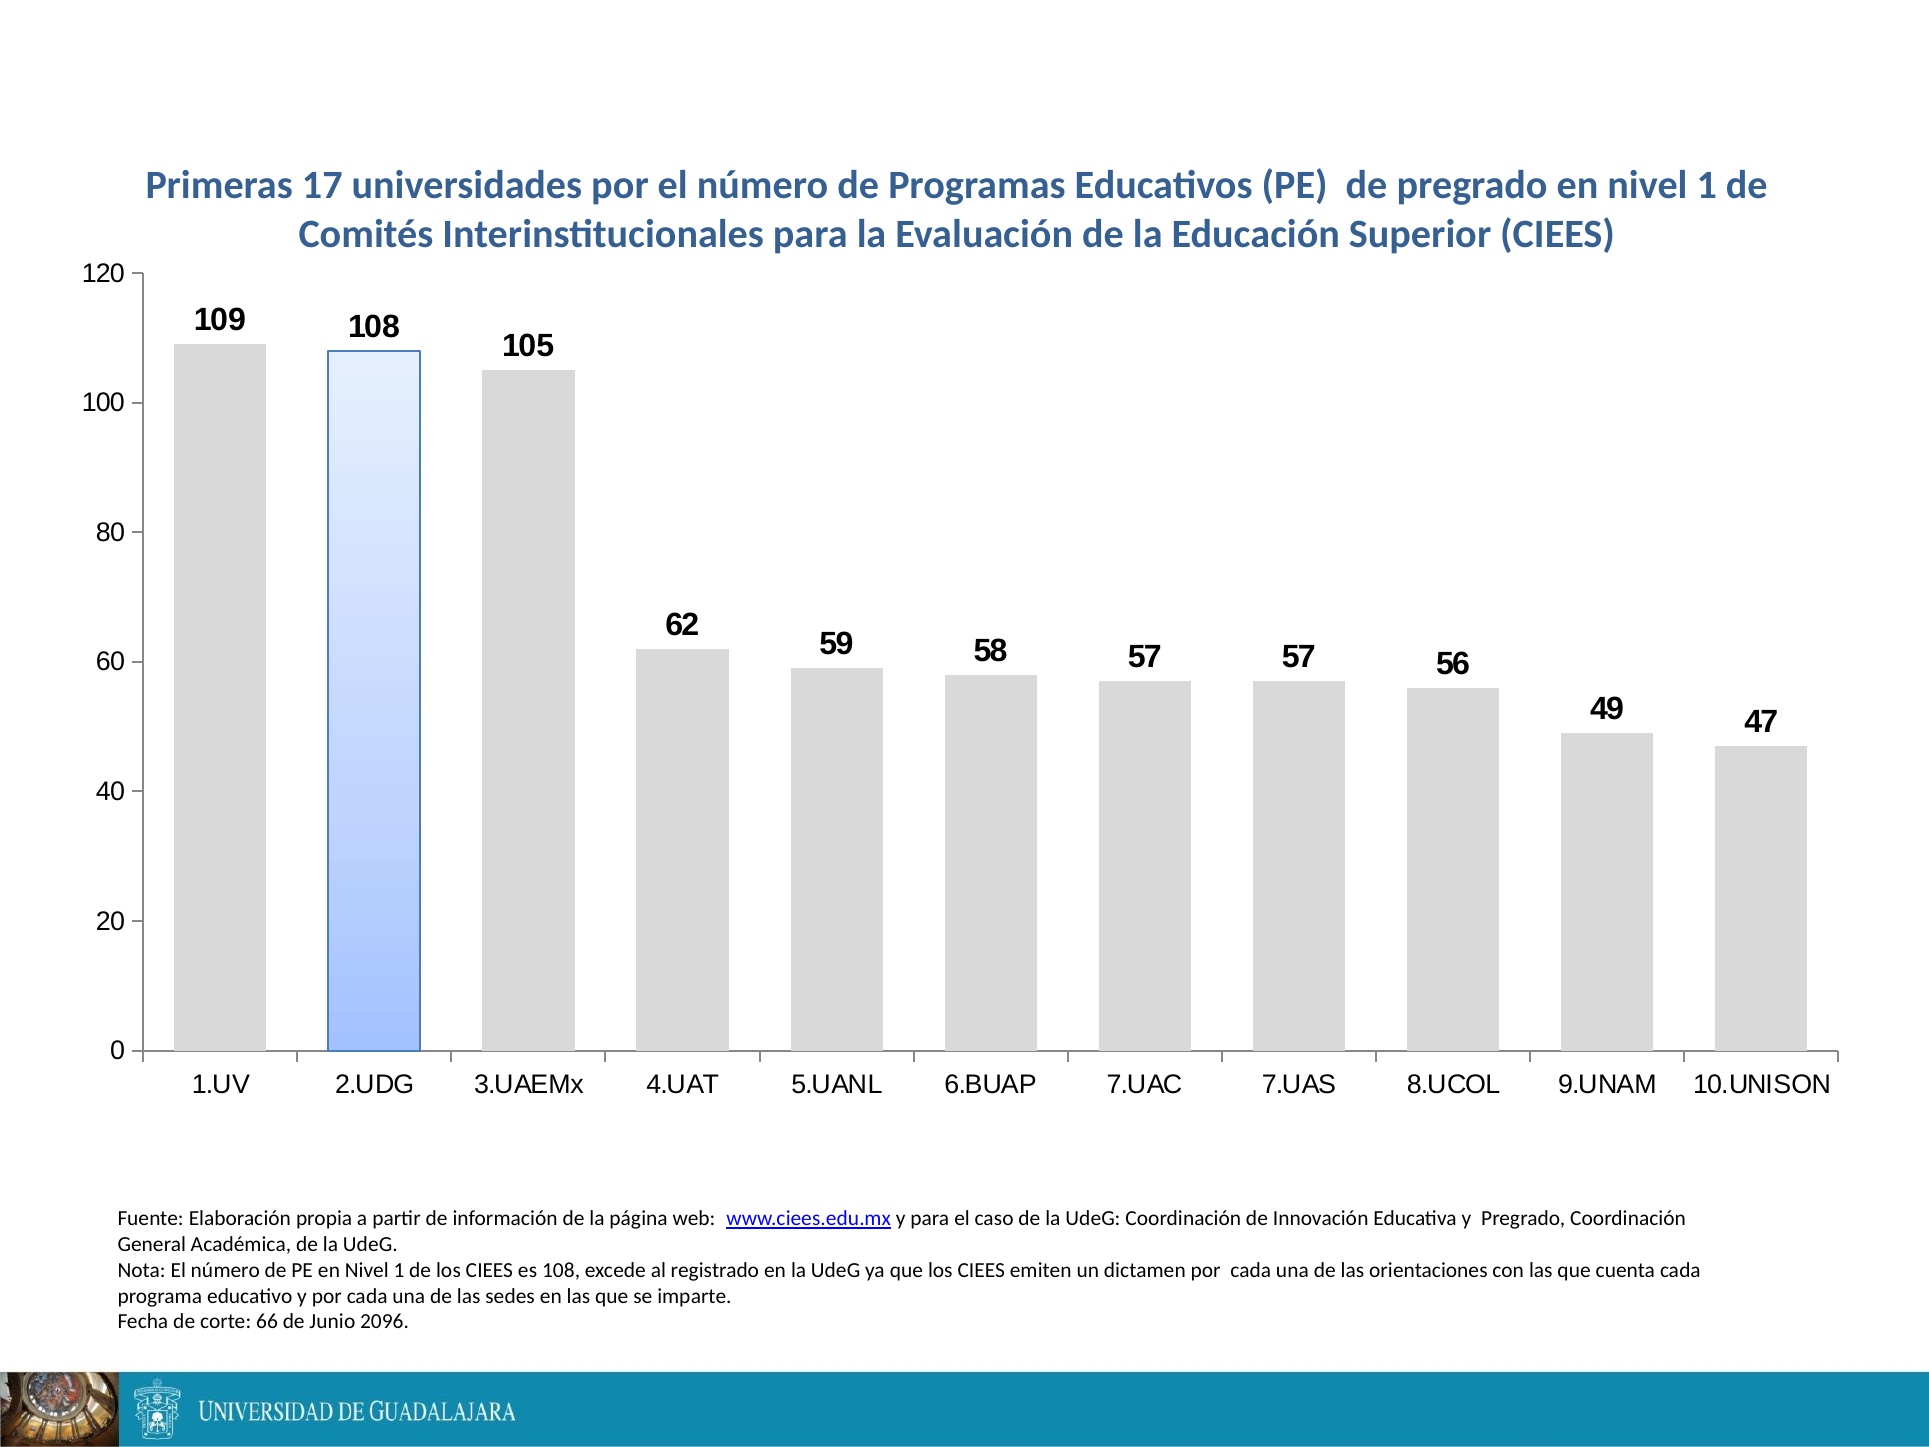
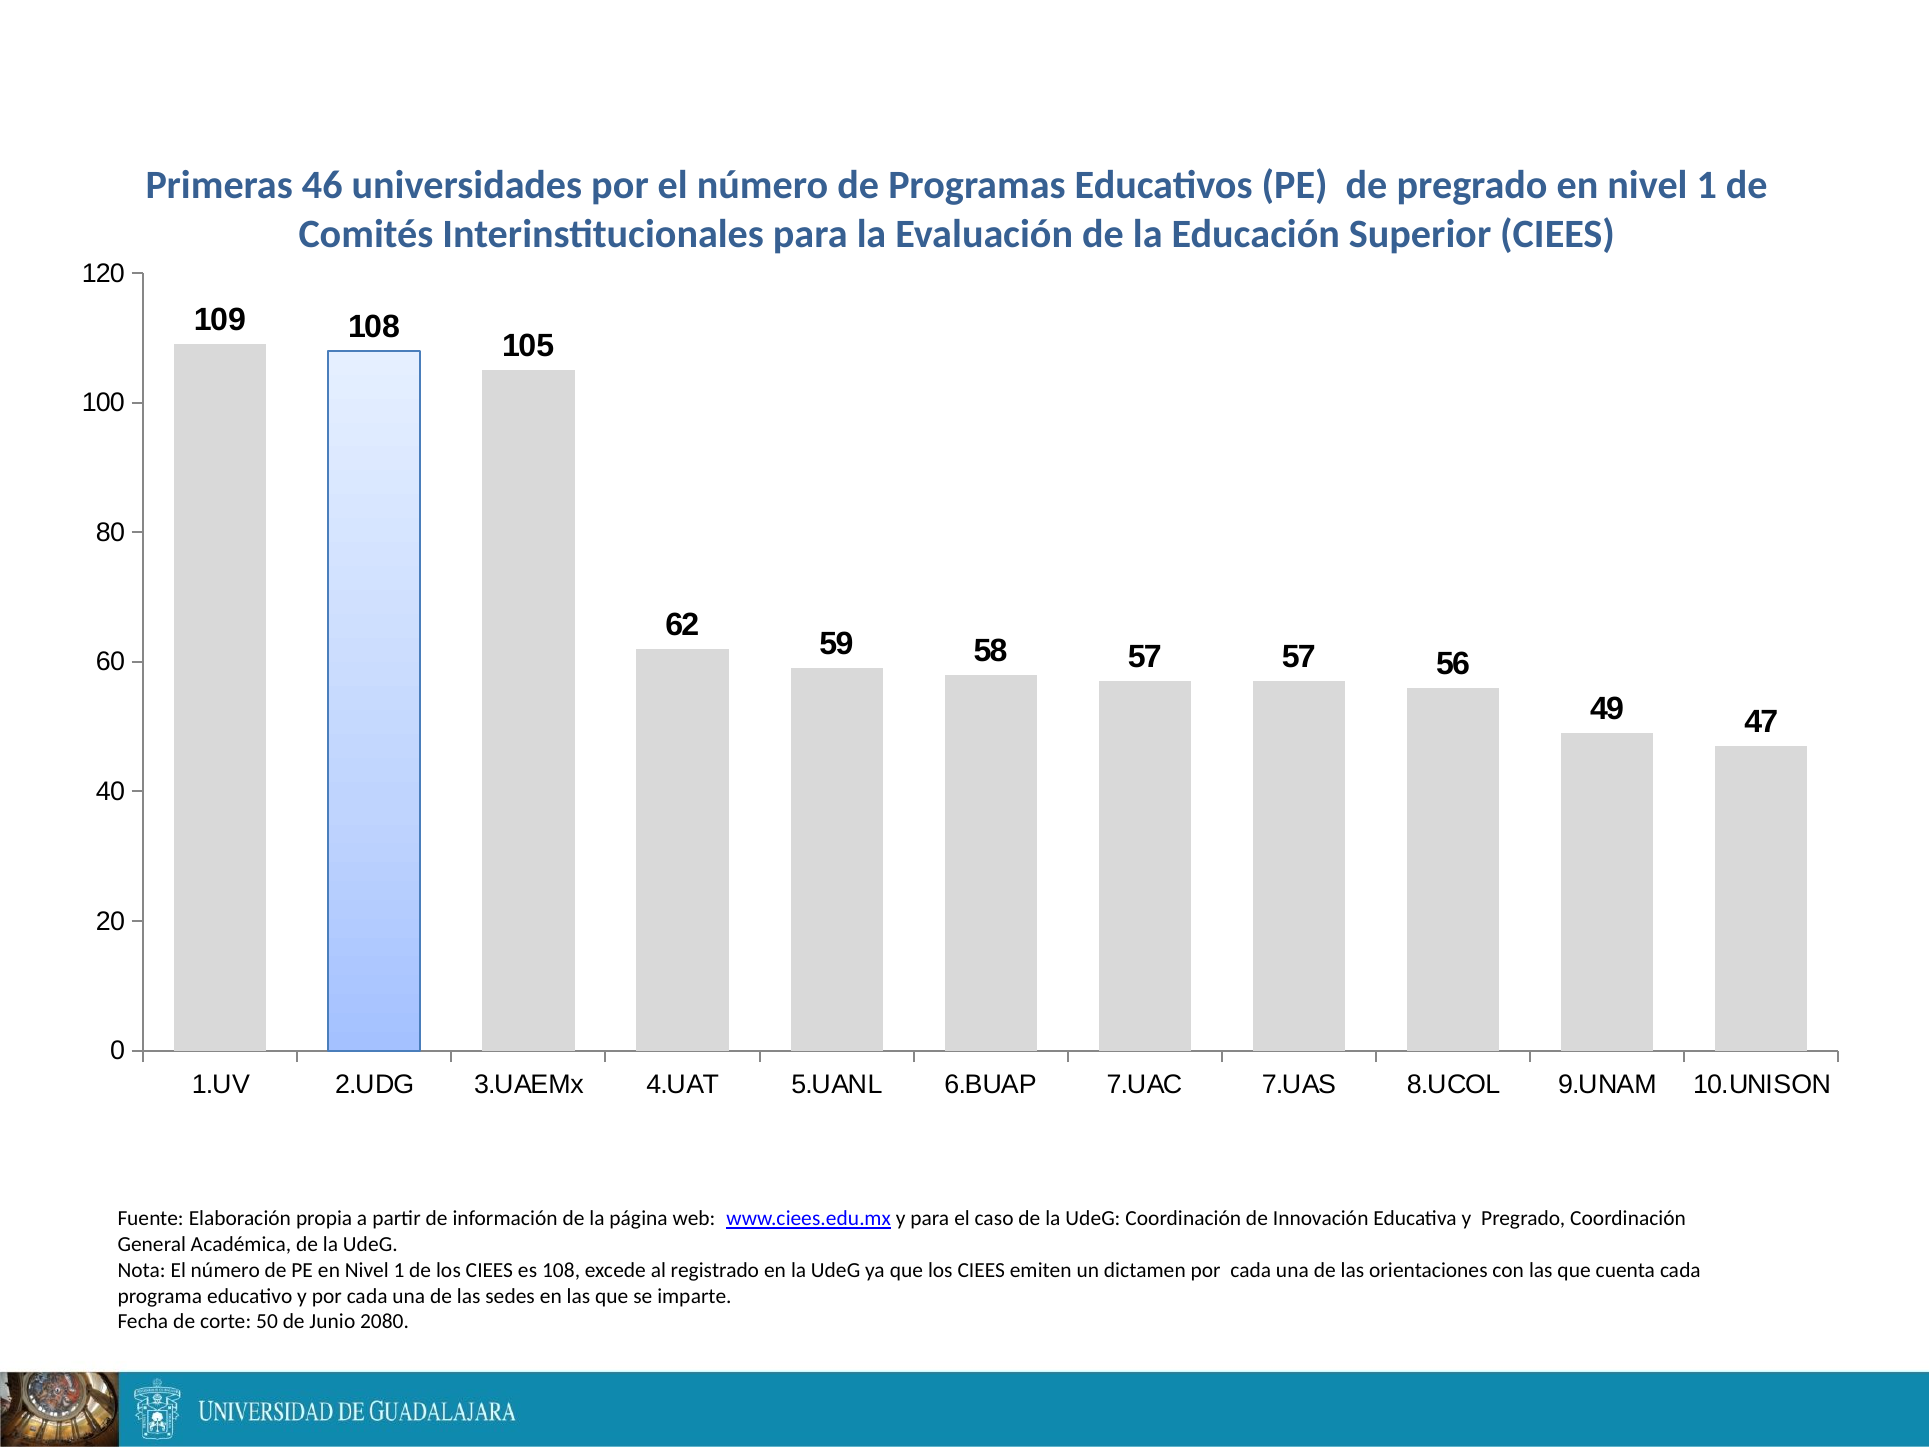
17: 17 -> 46 (322, 186)
66: 66 -> 50 (267, 1322)
2096: 2096 -> 2080 (385, 1322)
